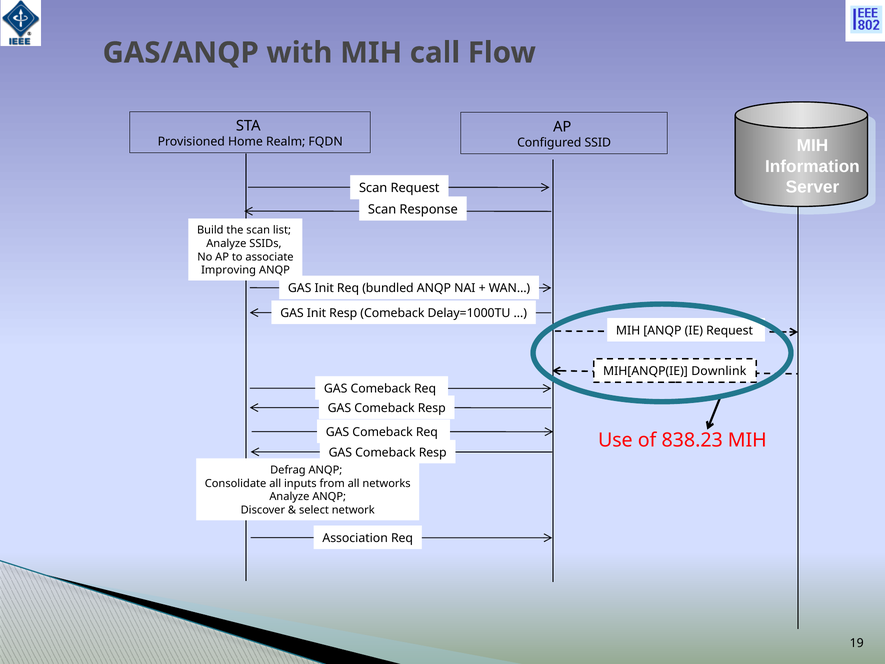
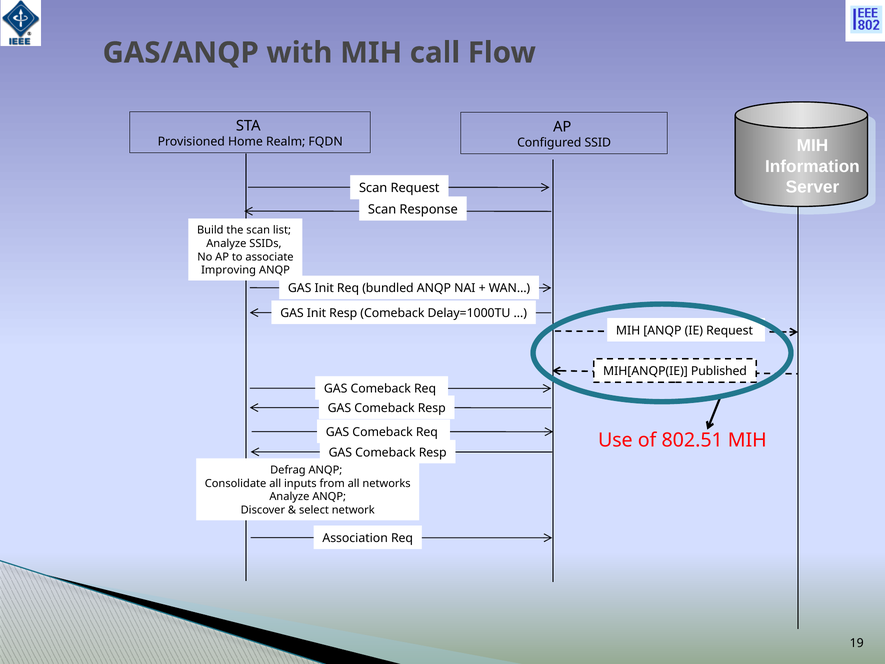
Downlink: Downlink -> Published (719, 371)
838.23: 838.23 -> 802.51 (692, 440)
